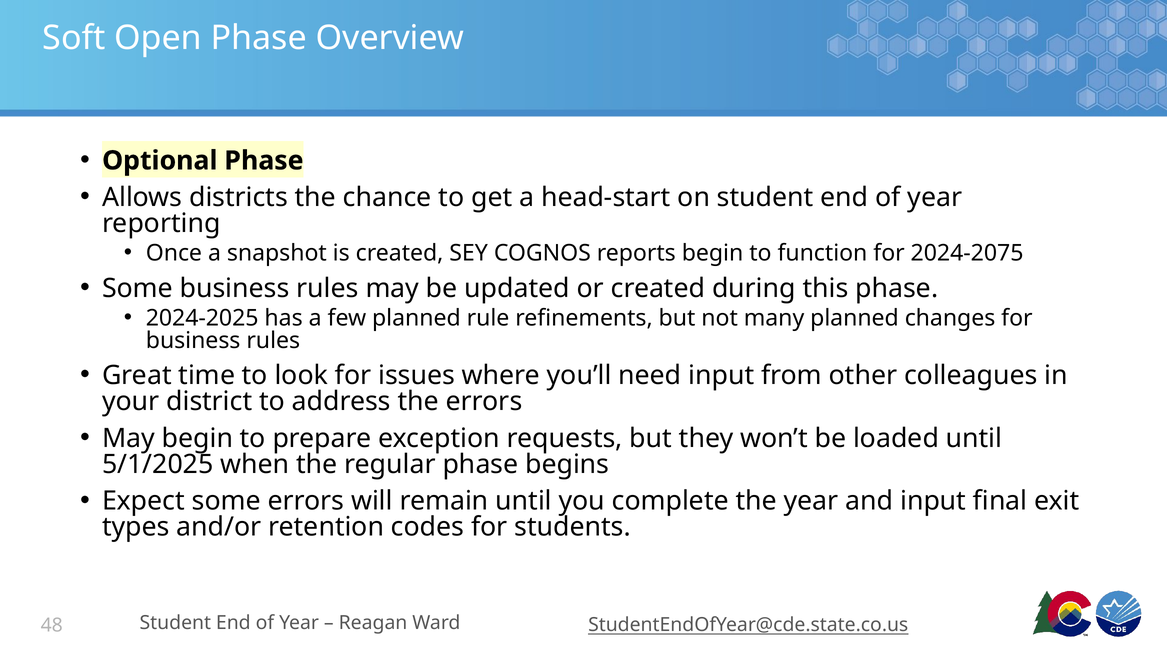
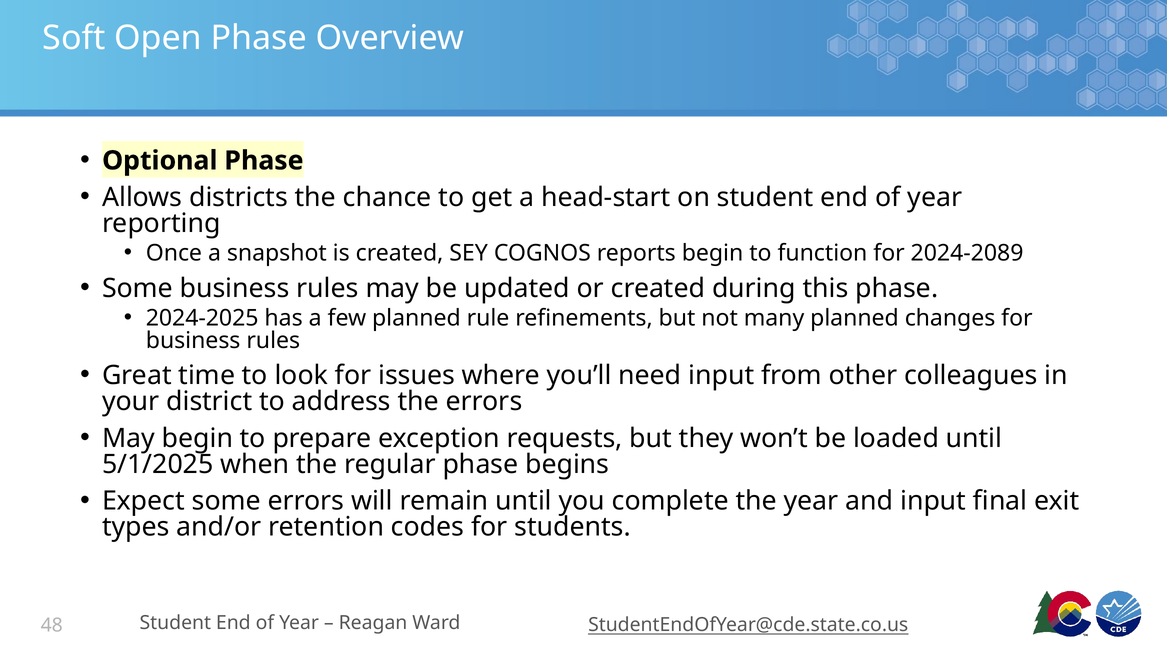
2024-2075: 2024-2075 -> 2024-2089 (967, 253)
